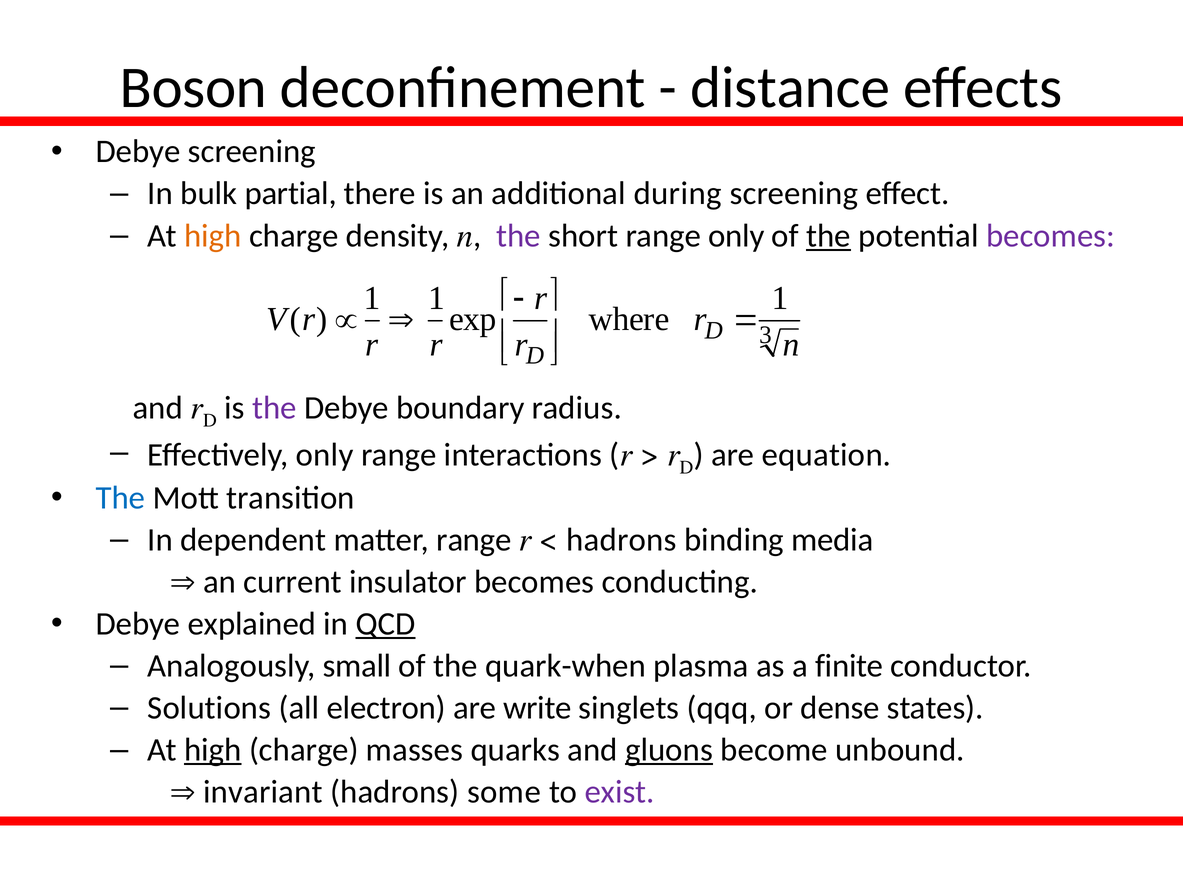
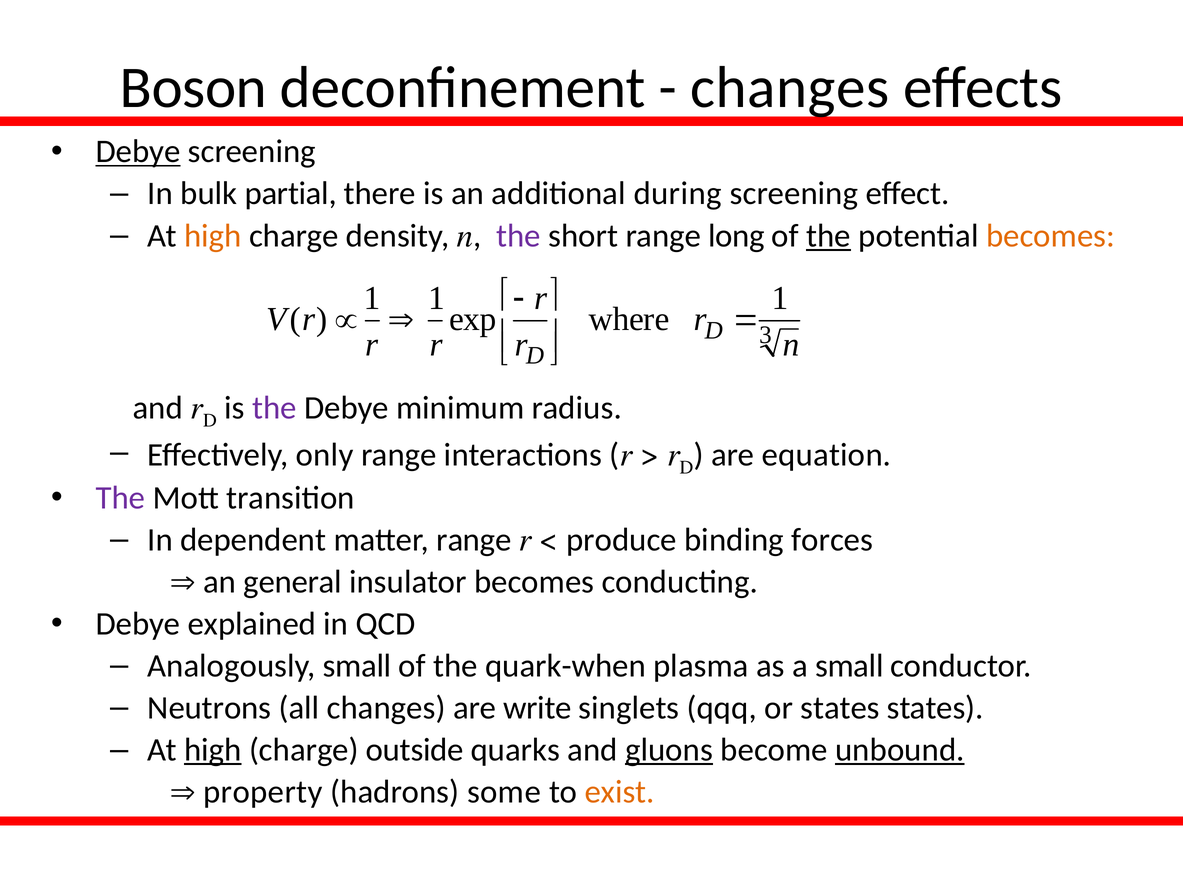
distance: distance -> changes (790, 88)
Debye underline: none -> present (138, 152)
range only: only -> long (736, 236)
becomes colour: purple -> orange (1051, 236)
boundary: boundary -> minimum (460, 408)
The colour: blue -> purple (120, 498)
hadrons: hadrons -> produce (621, 540)
media: media -> forces (832, 540)
current: current -> general (293, 582)
QCD underline: present -> none (386, 624)
a finite: finite -> small (849, 666)
Solutions: Solutions -> Neutrons (209, 708)
all electron: electron -> changes (386, 708)
or dense: dense -> states (840, 708)
masses: masses -> outside (415, 750)
unbound underline: none -> present (900, 750)
invariant: invariant -> property (263, 792)
exist colour: purple -> orange (620, 792)
